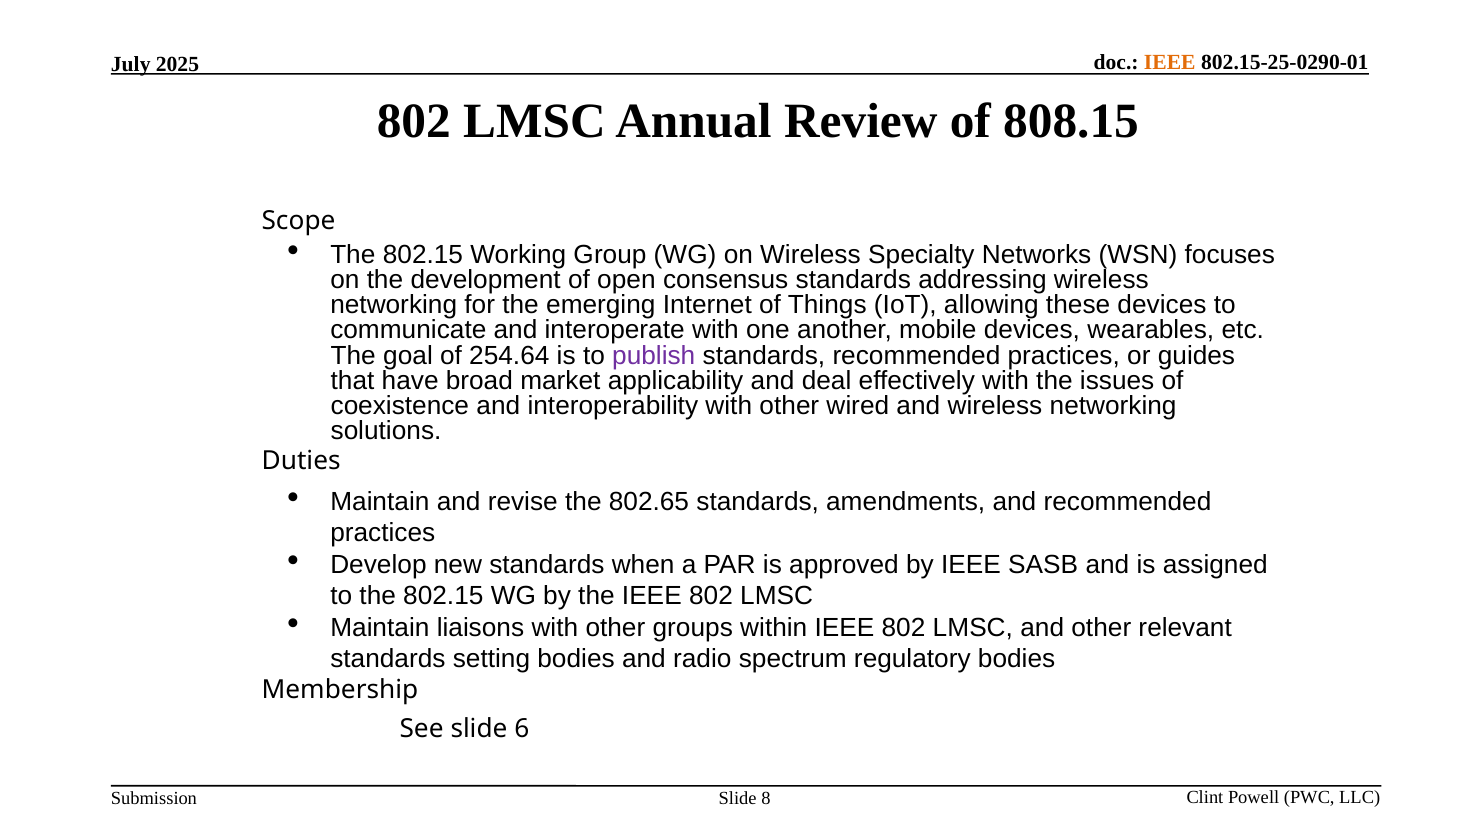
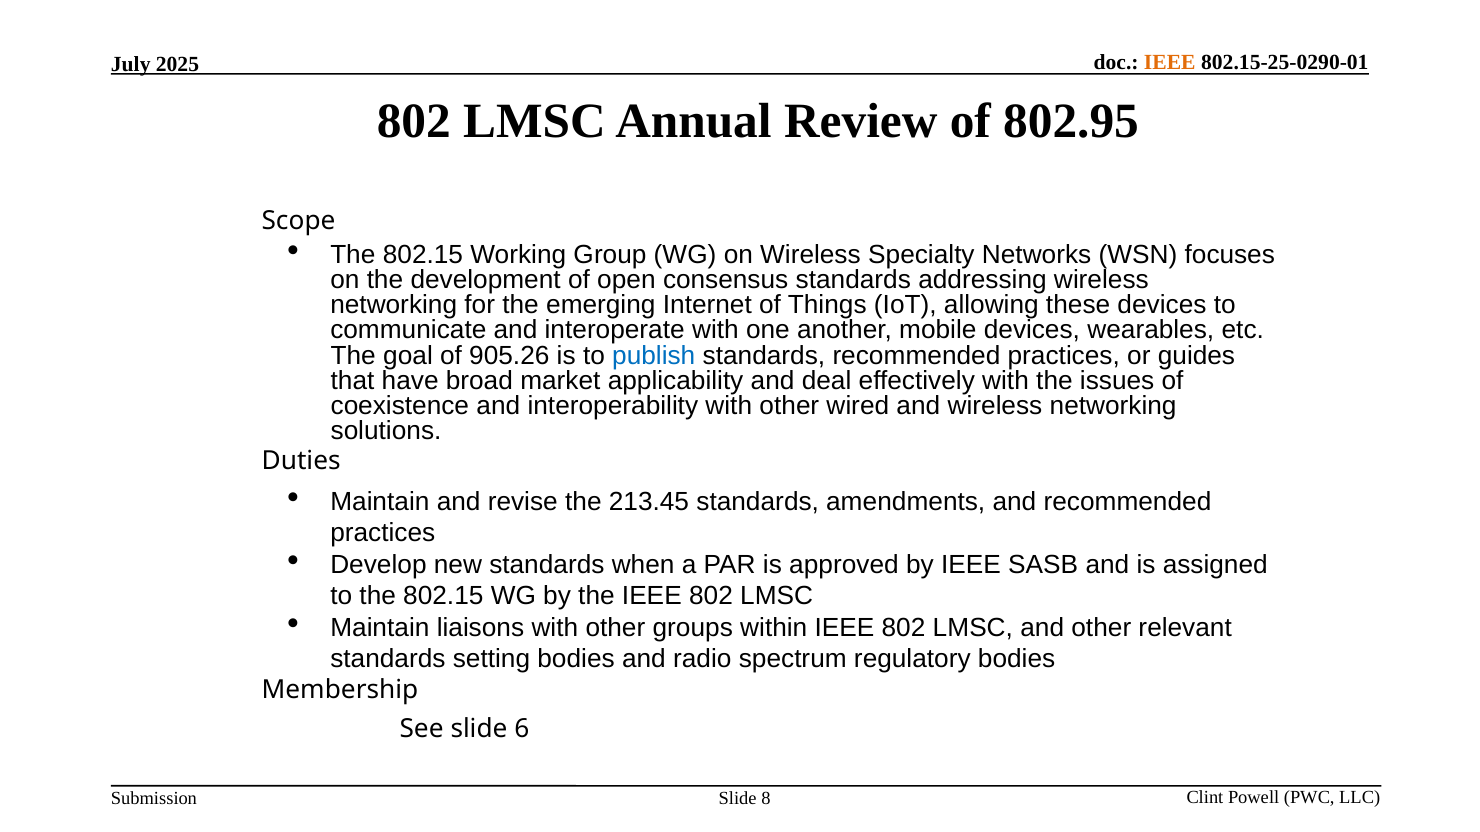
808.15: 808.15 -> 802.95 (1071, 122)
254.64: 254.64 -> 905.26 (509, 356)
publish colour: purple -> blue (654, 356)
802.65: 802.65 -> 213.45 (649, 502)
